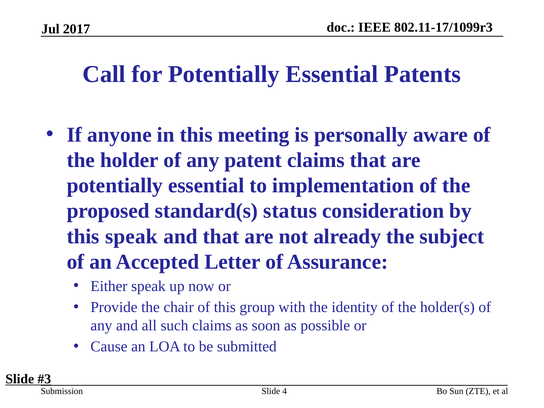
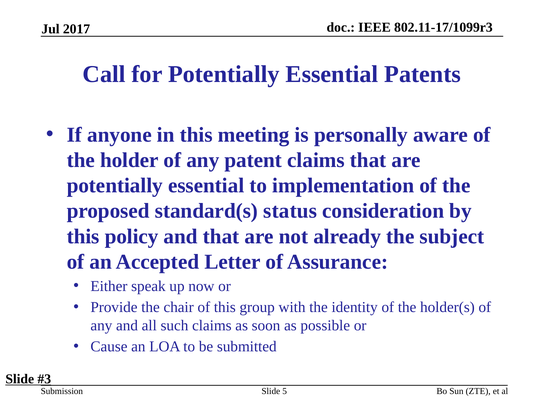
this speak: speak -> policy (132, 236)
4: 4 -> 5 (285, 391)
